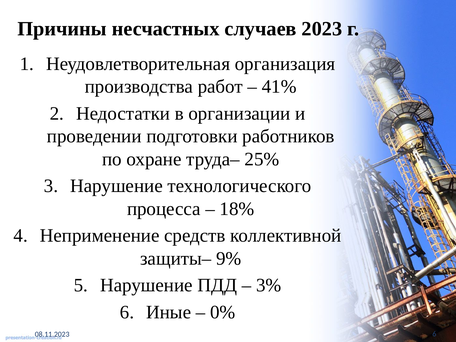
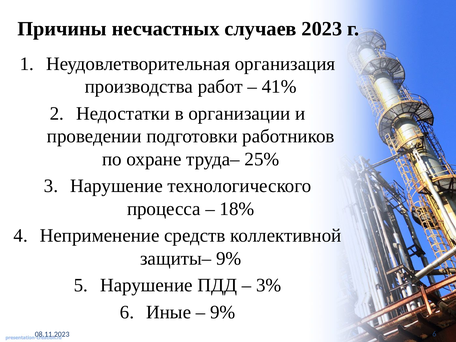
0%: 0% -> 9% (223, 312)
